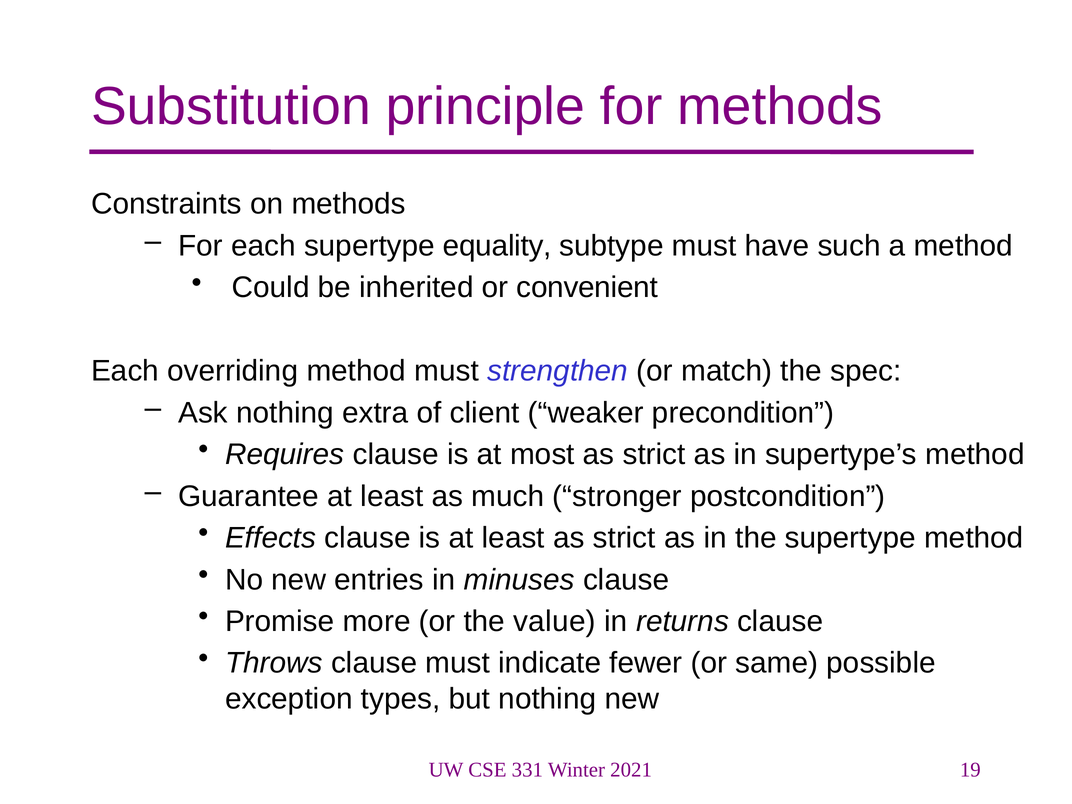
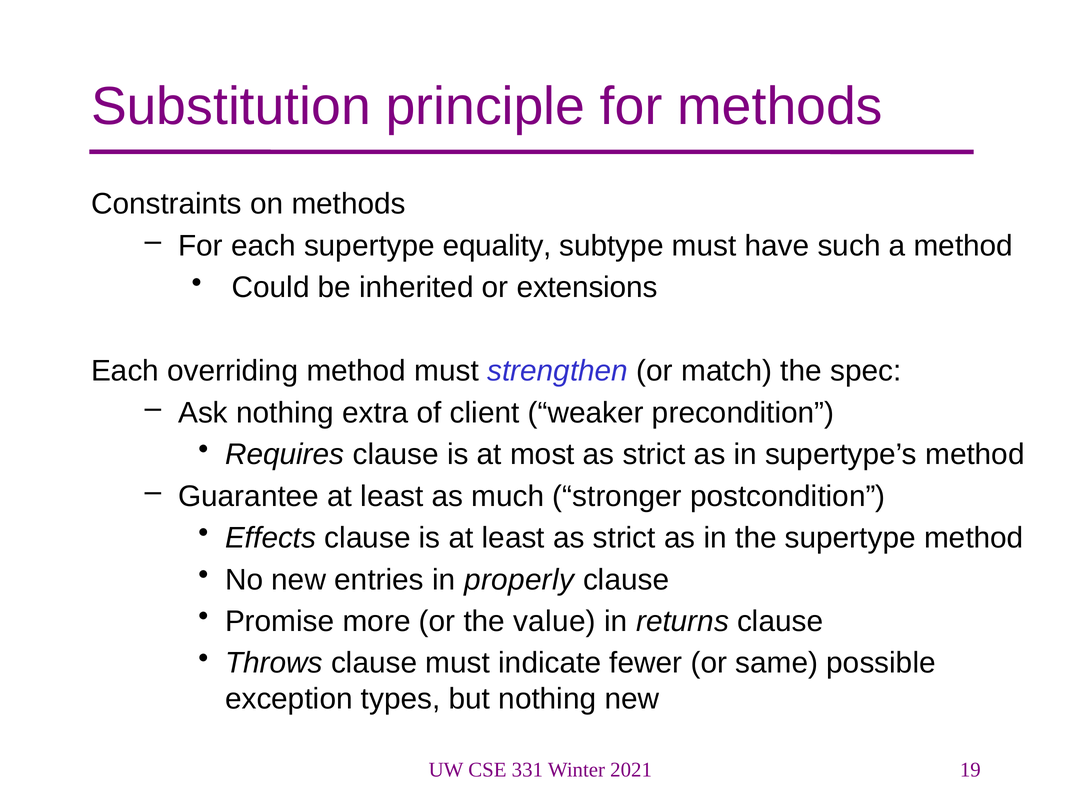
convenient: convenient -> extensions (587, 287)
minuses: minuses -> properly (519, 580)
